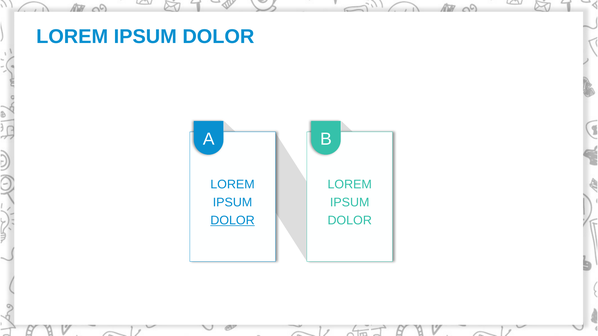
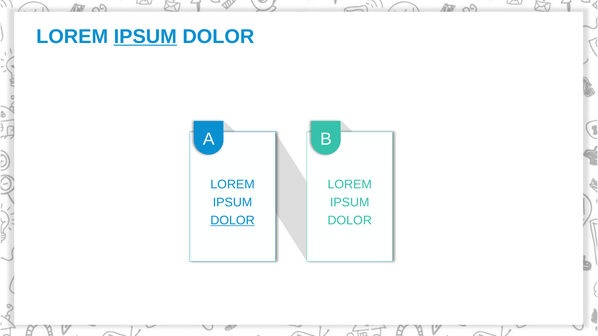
IPSUM underline: none -> present (145, 37)
